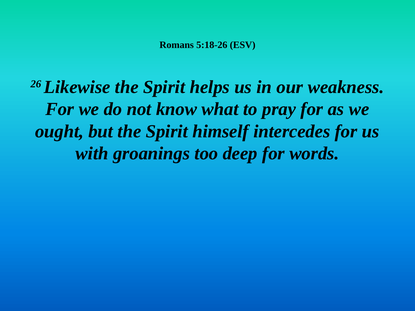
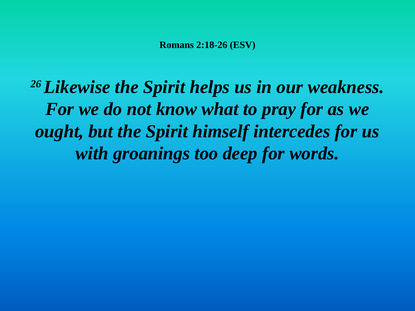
5:18-26: 5:18-26 -> 2:18-26 (212, 45)
